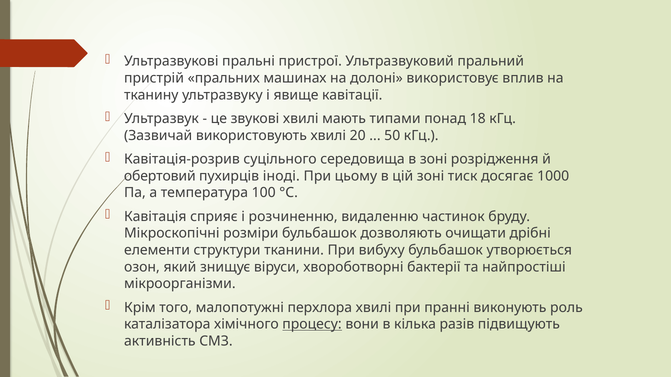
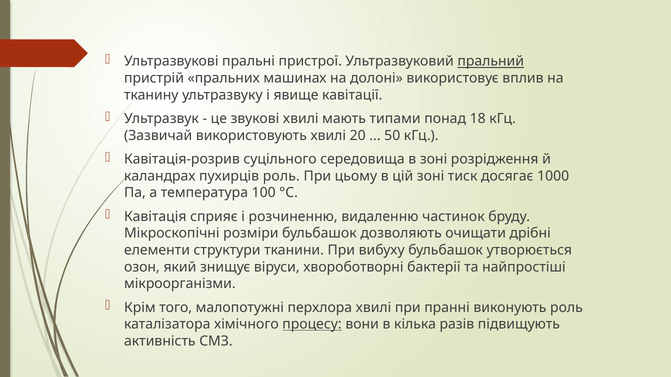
пральний underline: none -> present (491, 61)
обертовий: обертовий -> каландрах (160, 176)
пухирців іноді: іноді -> роль (281, 176)
